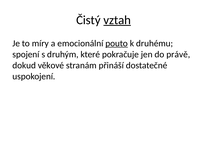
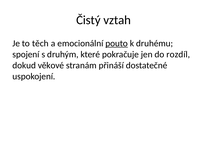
vztah underline: present -> none (117, 20)
míry: míry -> těch (40, 43)
právě: právě -> rozdíl (178, 54)
